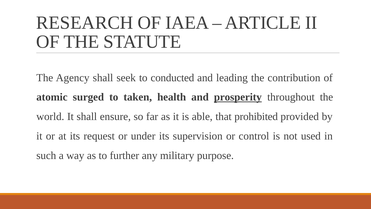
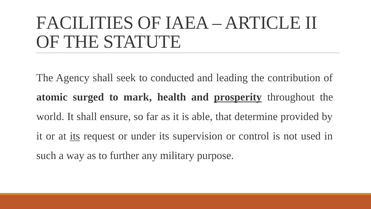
RESEARCH: RESEARCH -> FACILITIES (85, 23)
taken: taken -> mark (138, 97)
prohibited: prohibited -> determine (256, 116)
its underline: none -> present (75, 136)
